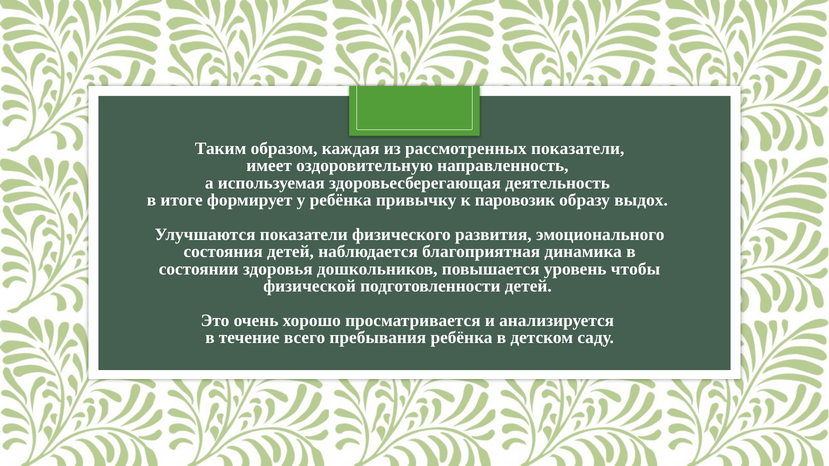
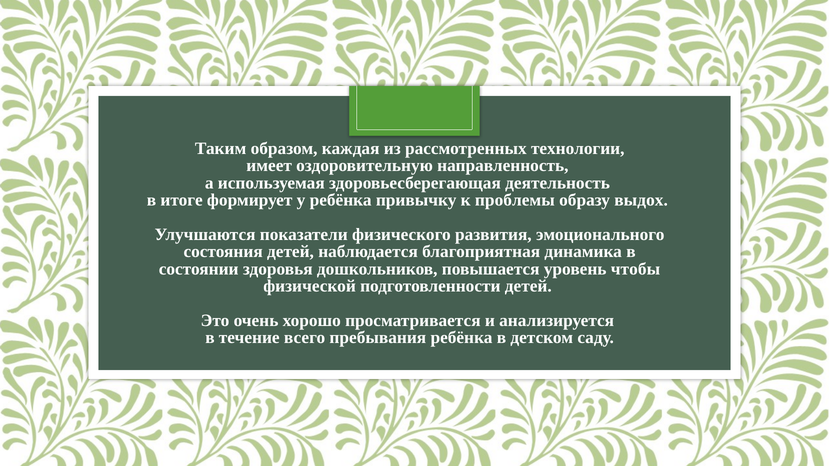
рассмотренных показатели: показатели -> технологии (578, 149)
паровозик: паровозик -> проблемы (515, 200)
